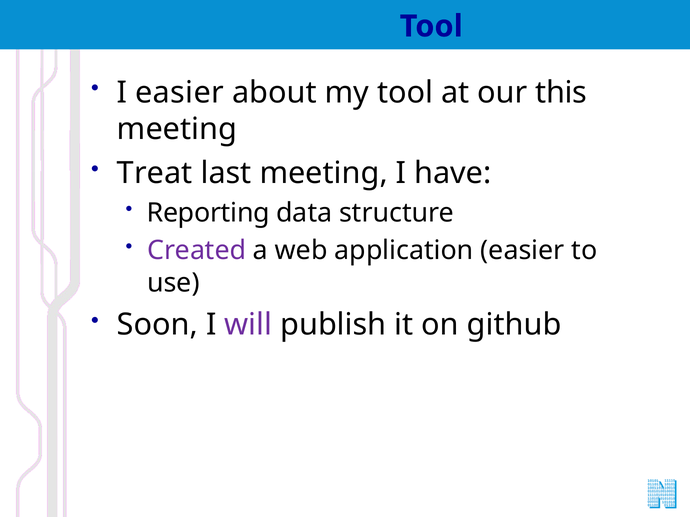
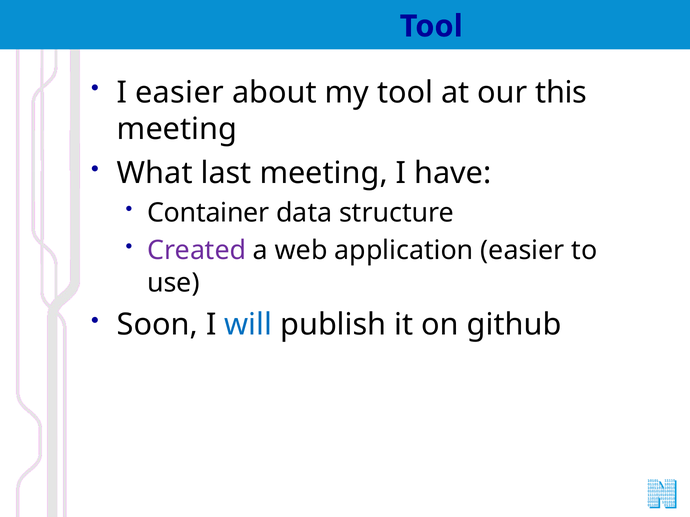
Treat: Treat -> What (155, 174)
Reporting: Reporting -> Container (208, 213)
will colour: purple -> blue (248, 325)
